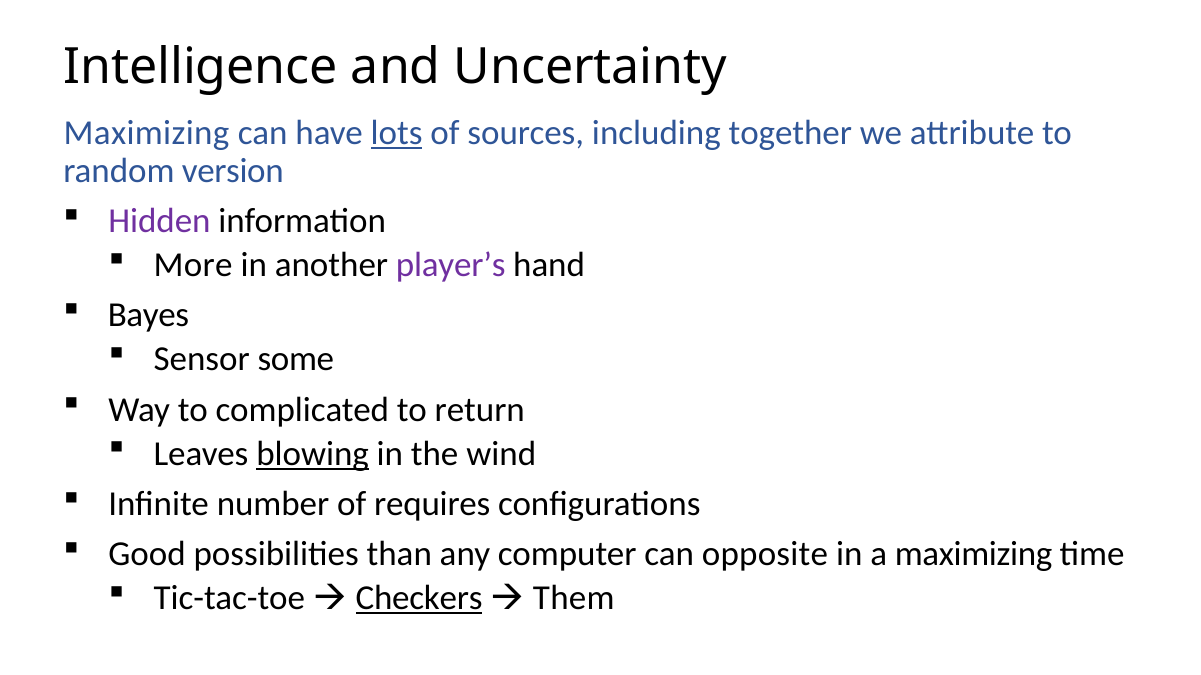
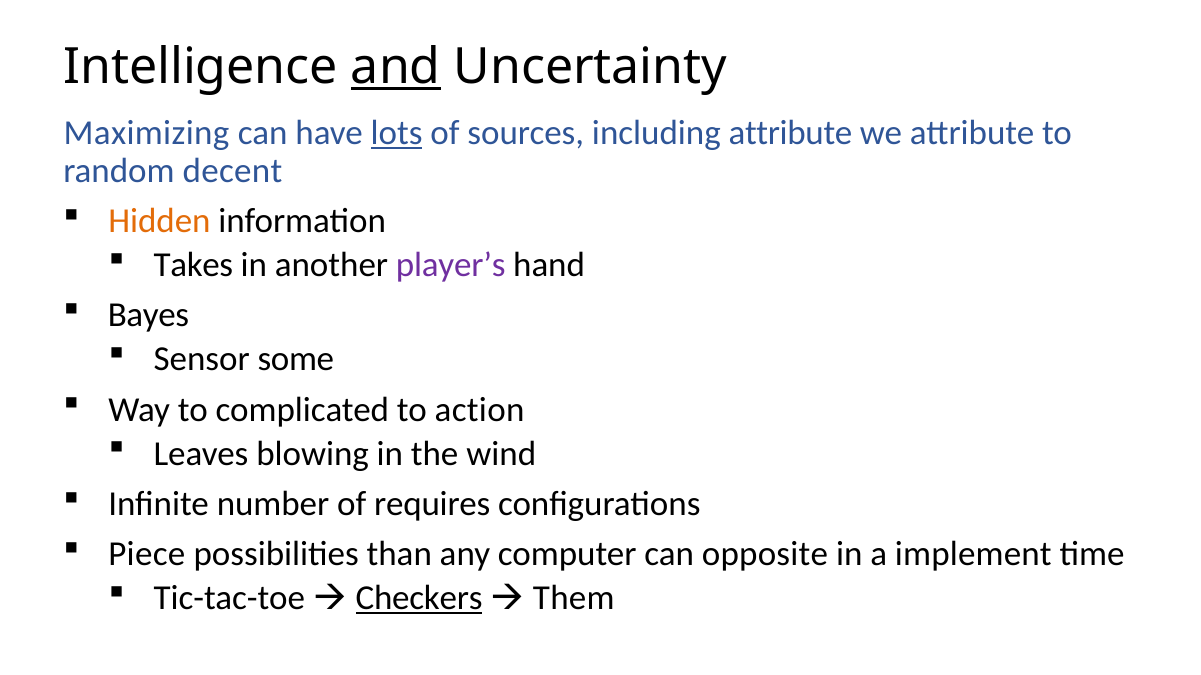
and underline: none -> present (396, 67)
including together: together -> attribute (790, 133)
version: version -> decent (232, 171)
Hidden colour: purple -> orange (159, 221)
More: More -> Takes (193, 265)
return: return -> action (480, 410)
blowing underline: present -> none (313, 454)
Good: Good -> Piece (147, 555)
a maximizing: maximizing -> implement (973, 555)
